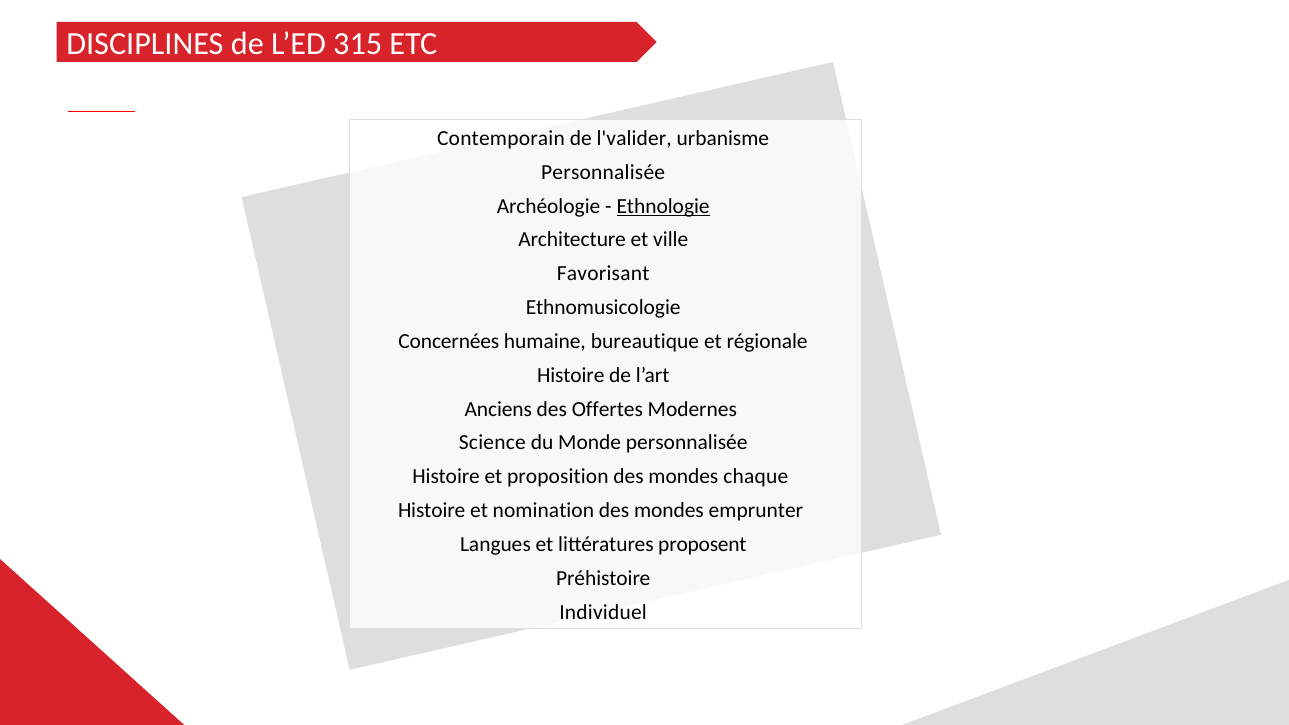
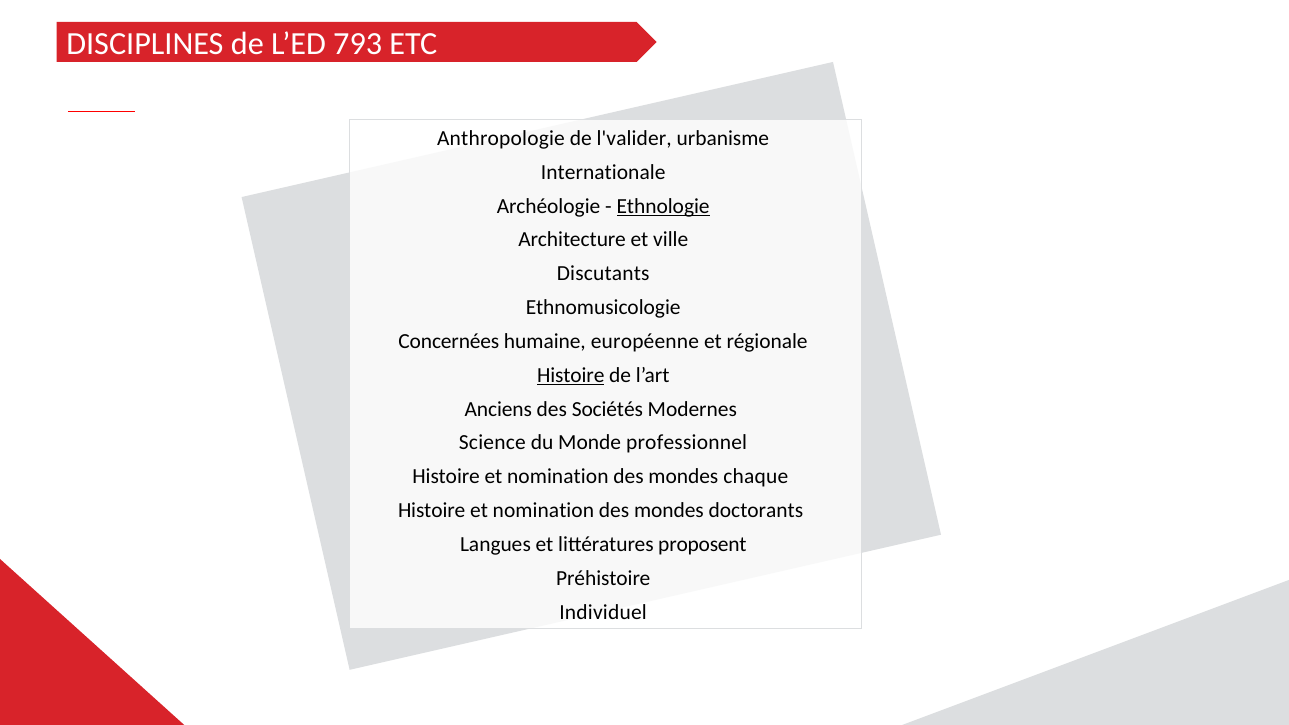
315: 315 -> 793 (358, 44)
Contemporain: Contemporain -> Anthropologie (501, 138)
Personnalisée: Personnalisée -> Internationale (603, 172)
Favorisant: Favorisant -> Discutants (603, 274)
bureautique: bureautique -> européenne (645, 341)
Histoire underline: none -> present (571, 375)
Offertes: Offertes -> Sociétés (607, 409)
Monde personnalisée: personnalisée -> professionnel (687, 443)
proposition: proposition -> nomination (558, 477)
emprunter: emprunter -> doctorants (756, 511)
